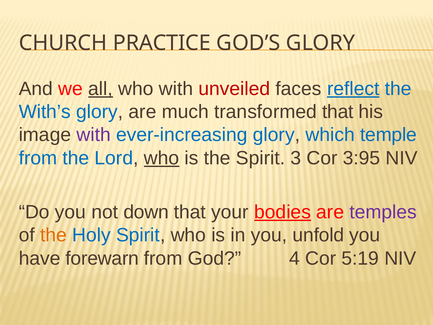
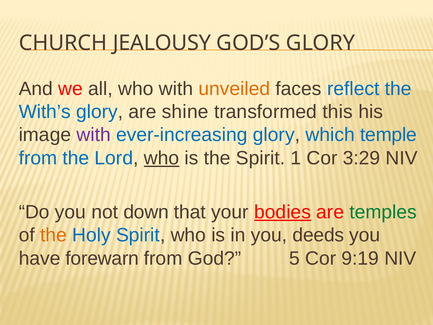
PRACTICE: PRACTICE -> JEALOUSY (162, 43)
all underline: present -> none (101, 89)
unveiled colour: red -> orange (234, 89)
reflect underline: present -> none (353, 89)
much: much -> shine (185, 112)
transformed that: that -> this (338, 112)
3: 3 -> 1 (296, 158)
3:95: 3:95 -> 3:29 (362, 158)
temples colour: purple -> green (383, 212)
unfold: unfold -> deeds (318, 235)
4: 4 -> 5 (295, 258)
5:19: 5:19 -> 9:19 (360, 258)
